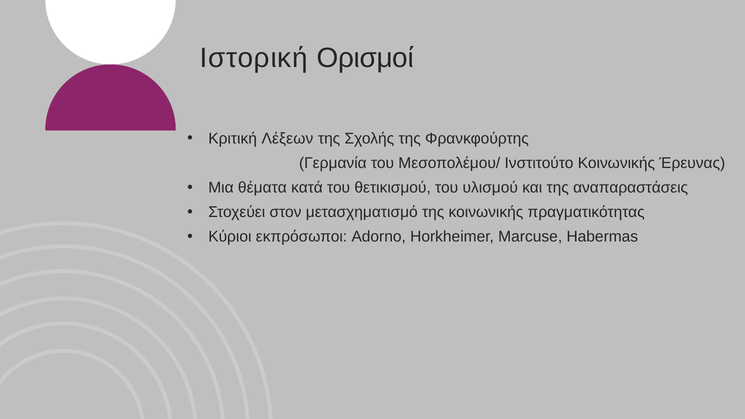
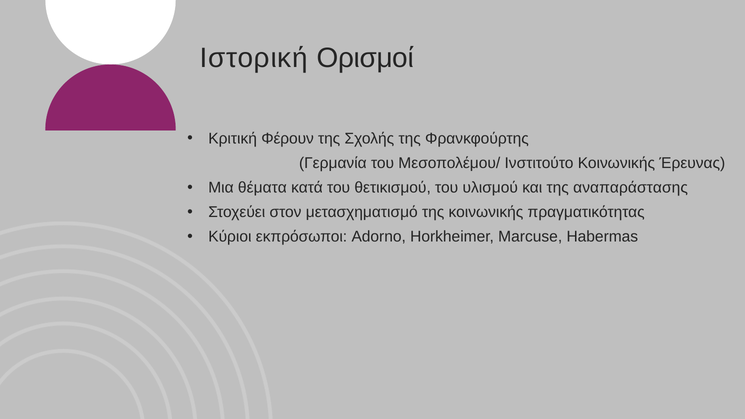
Λέξεων: Λέξεων -> Φέρουν (288, 139)
αναπαραστάσεις: αναπαραστάσεις -> αναπαράστασης (631, 188)
